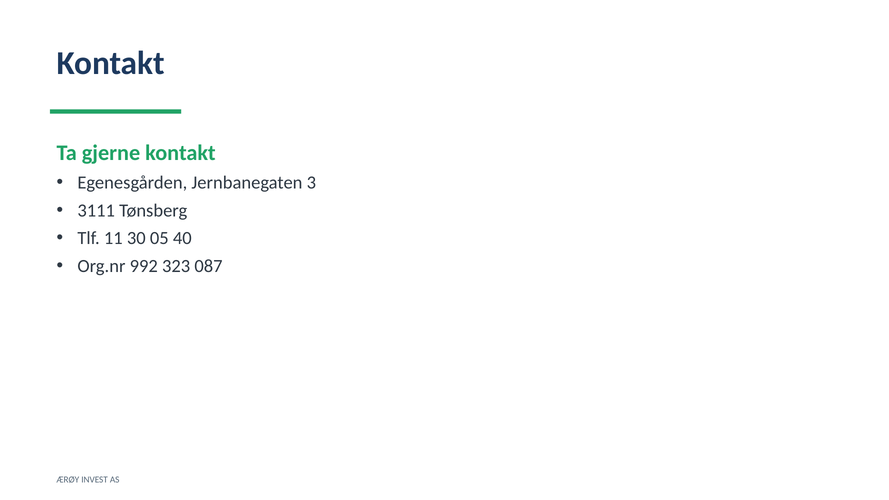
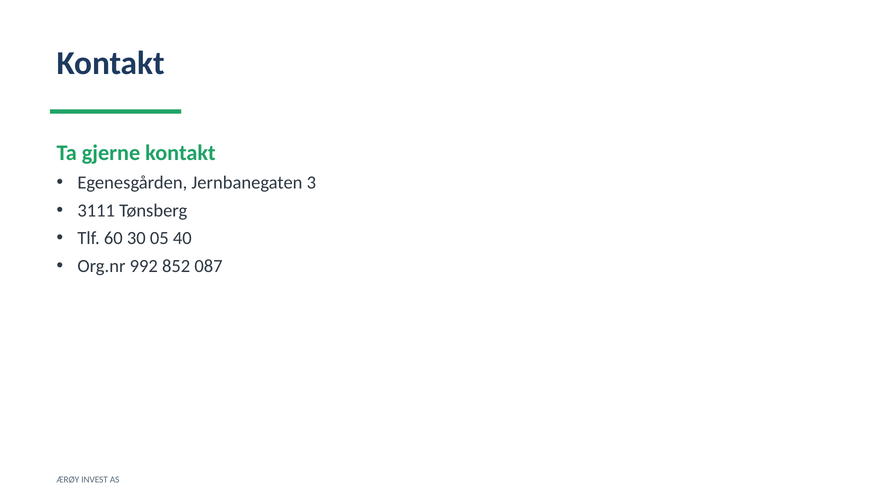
11: 11 -> 60 (113, 238)
323: 323 -> 852 (176, 266)
